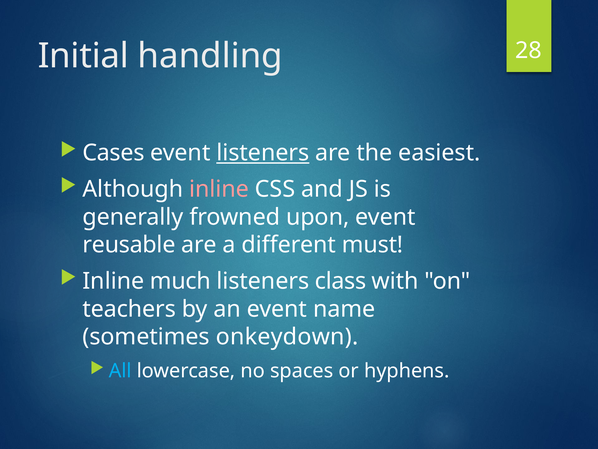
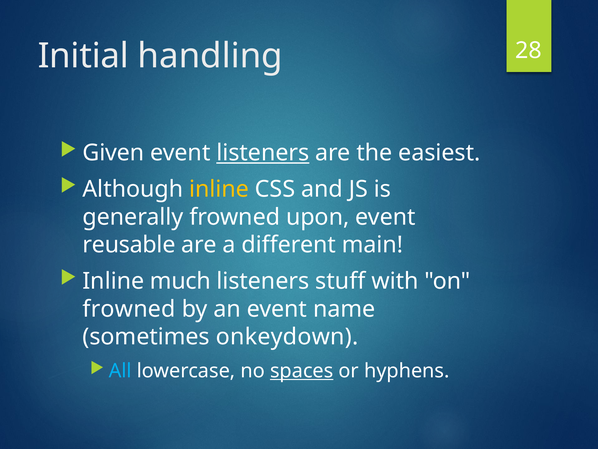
Cases: Cases -> Given (113, 153)
inline colour: pink -> yellow (219, 189)
must: must -> main (373, 245)
class: class -> stuff (340, 281)
teachers: teachers -> frowned (129, 309)
spaces underline: none -> present (302, 371)
